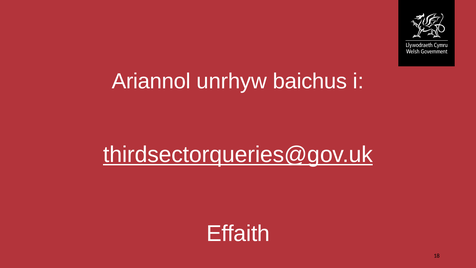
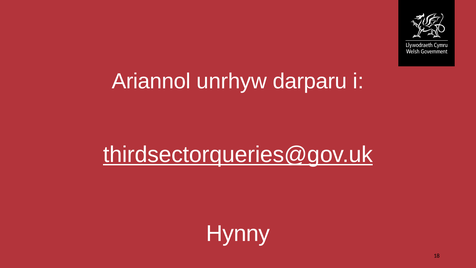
baichus: baichus -> darparu (310, 81)
Effaith: Effaith -> Hynny (238, 234)
